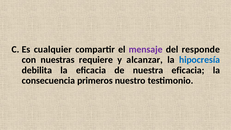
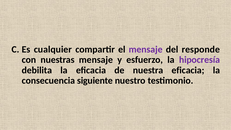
nuestras requiere: requiere -> mensaje (96, 60)
alcanzar: alcanzar -> esfuerzo (145, 60)
hipocresía colour: blue -> purple (199, 60)
primeros: primeros -> siguiente (95, 81)
